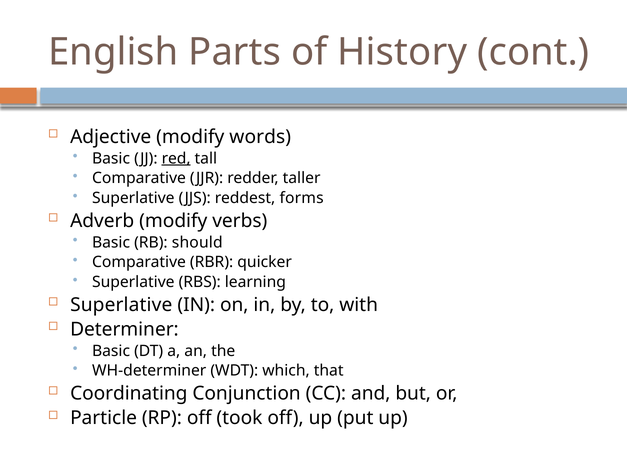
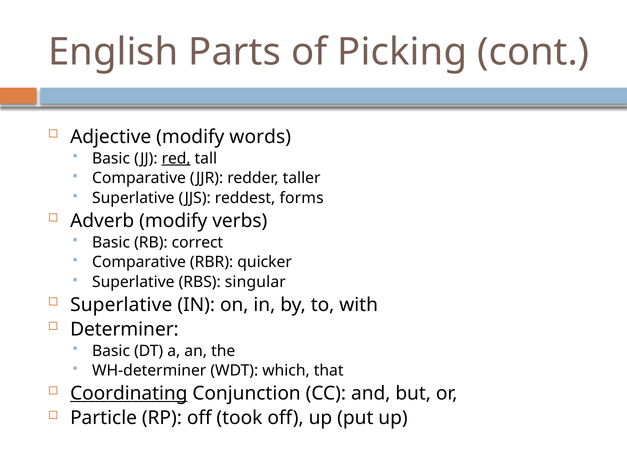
History: History -> Picking (402, 52)
should: should -> correct (197, 243)
learning: learning -> singular (255, 282)
Coordinating underline: none -> present (129, 394)
